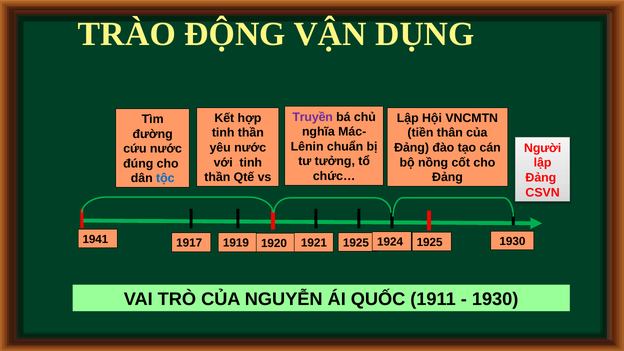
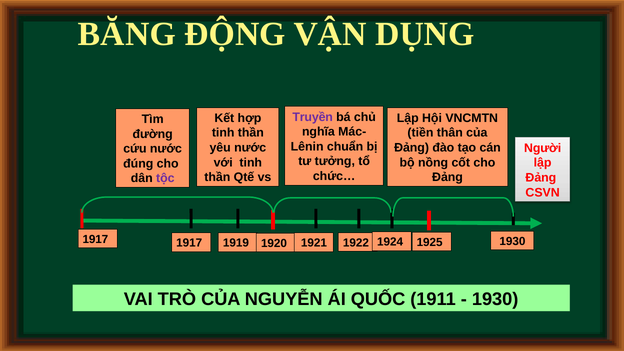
TRÀO: TRÀO -> BĂNG (127, 34)
tộc colour: blue -> purple (165, 178)
1941: 1941 -> 1917 (95, 239)
1921 1925: 1925 -> 1922 (356, 243)
